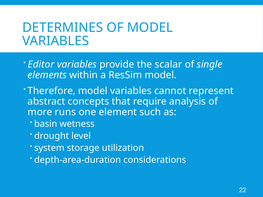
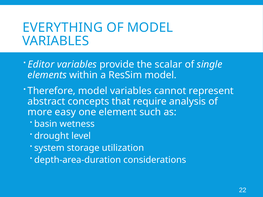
DETERMINES: DETERMINES -> EVERYTHING (63, 28)
runs: runs -> easy (65, 112)
